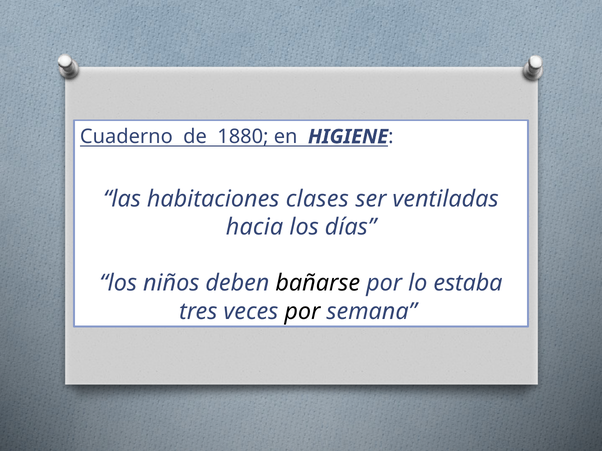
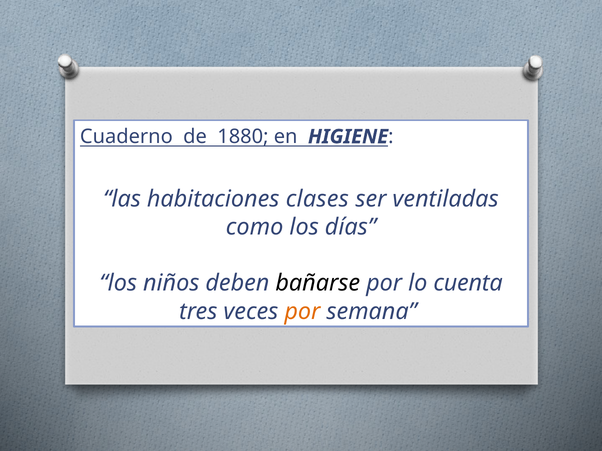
hacia: hacia -> como (255, 227)
estaba: estaba -> cuenta (468, 284)
por colour: black -> orange (302, 312)
